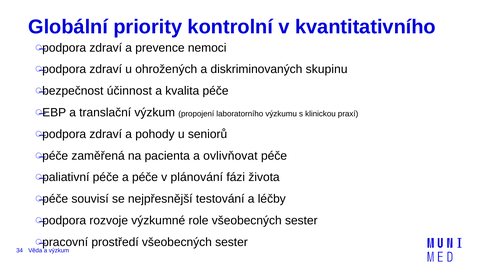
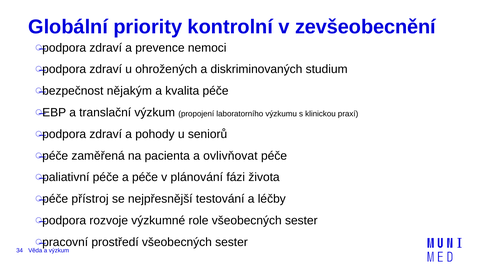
kvantitativního: kvantitativního -> zevšeobecnění (365, 27)
skupinu: skupinu -> studium (327, 69)
účinnost: účinnost -> nějakým (129, 91)
souvisí: souvisí -> přístroj (90, 199)
